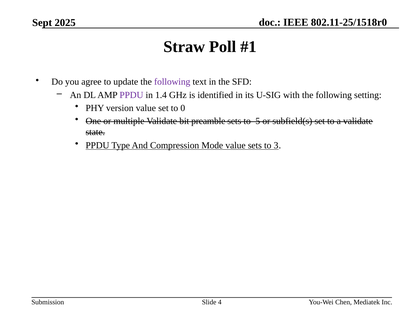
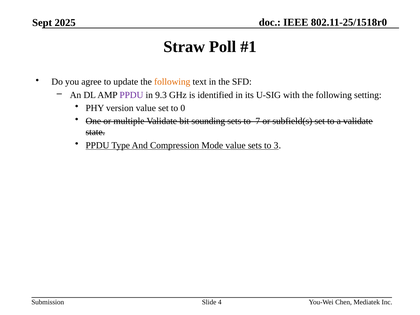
following colour: purple -> orange (172, 82)
1.4: 1.4 -> 9.3 (161, 95)
preamble: preamble -> sounding (208, 121)
5: 5 -> 7 (258, 121)
